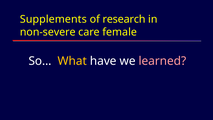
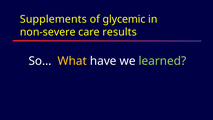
research: research -> glycemic (124, 19)
female: female -> results (120, 32)
learned colour: pink -> light green (162, 61)
